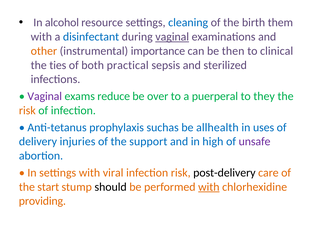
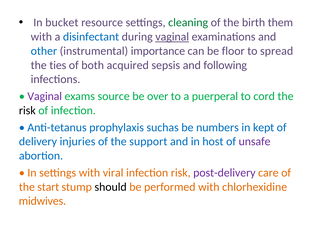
alcohol: alcohol -> bucket (62, 23)
cleaning colour: blue -> green (188, 23)
other colour: orange -> blue (44, 51)
then: then -> floor (233, 51)
clinical: clinical -> spread (277, 51)
practical: practical -> acquired (128, 65)
sterilized: sterilized -> following (225, 65)
reduce: reduce -> source (114, 96)
they: they -> cord (264, 96)
risk colour: orange -> black (27, 111)
allhealth: allhealth -> numbers (217, 128)
uses: uses -> kept (264, 128)
high: high -> host (213, 142)
post-delivery colour: black -> purple (224, 173)
with underline: present -> none (209, 187)
providing: providing -> midwives (42, 201)
